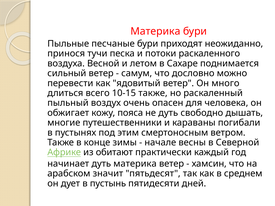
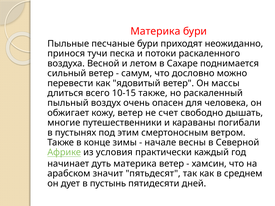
много: много -> массы (225, 83)
кожу пояса: пояса -> ветер (130, 113)
не дуть: дуть -> счет (168, 113)
обитают: обитают -> условия (114, 153)
